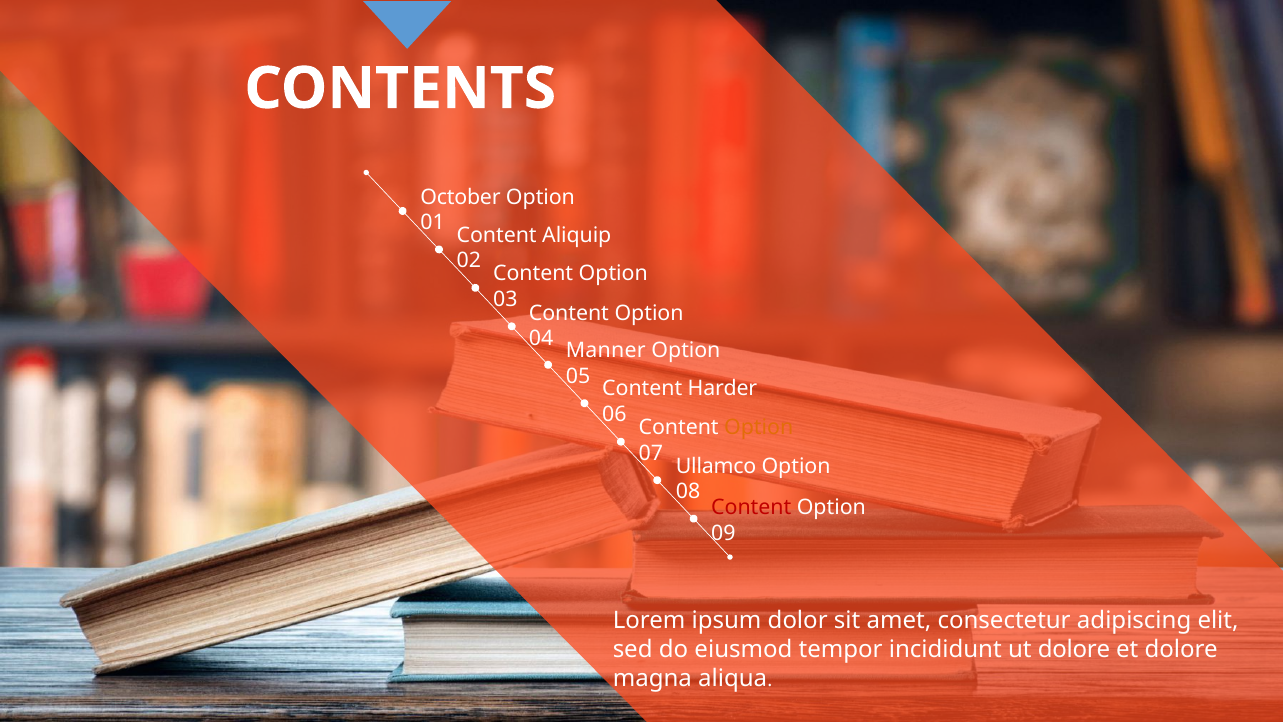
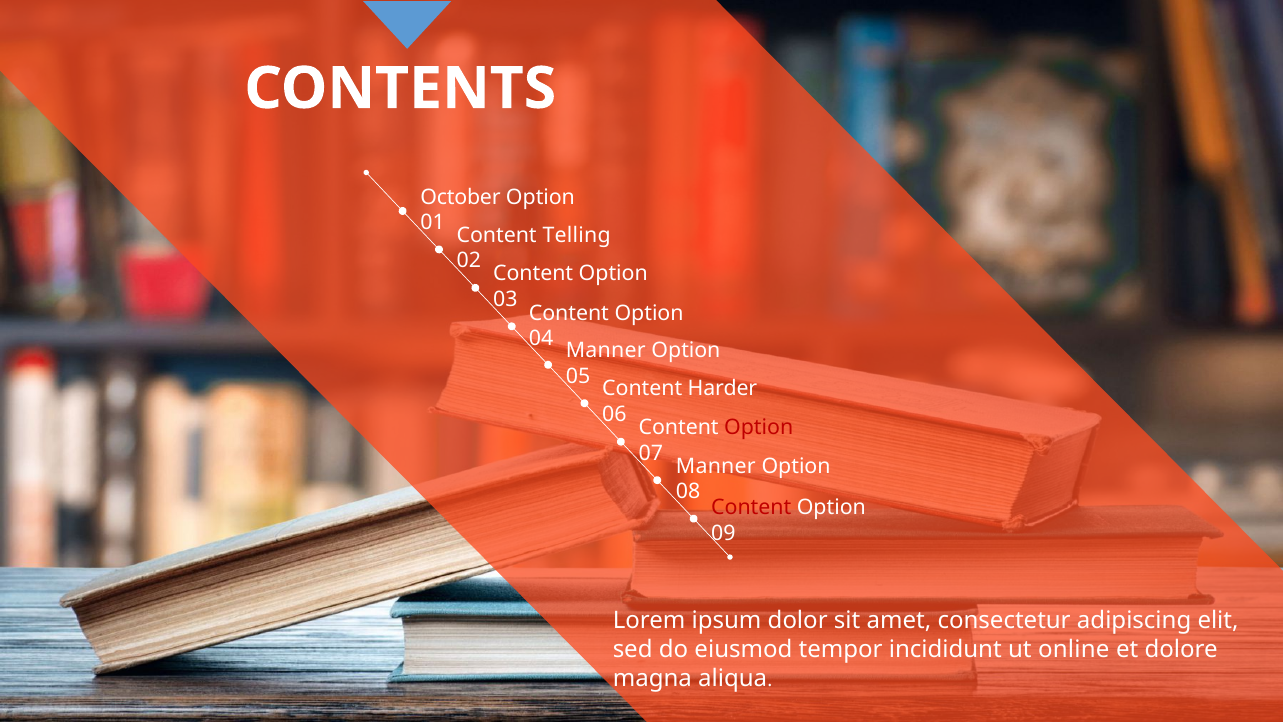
Aliquip: Aliquip -> Telling (577, 235)
Option colour: orange -> red (759, 428)
Ullamco: Ullamco -> Manner (716, 466)
ut dolore: dolore -> online (1074, 650)
